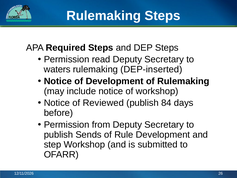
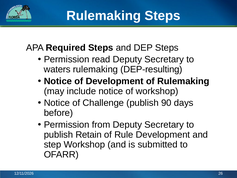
DEP-inserted: DEP-inserted -> DEP-resulting (151, 69)
Reviewed: Reviewed -> Challenge (103, 103)
84: 84 -> 90 (166, 103)
Sends: Sends -> Retain (89, 134)
